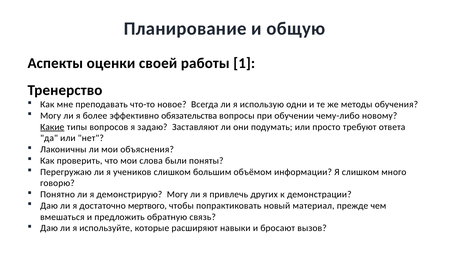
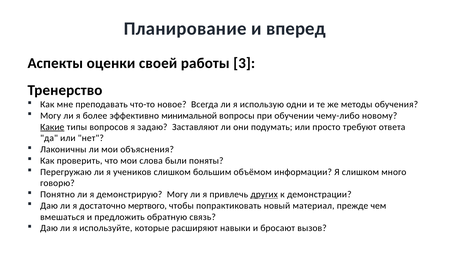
общую: общую -> вперед (296, 29)
1: 1 -> 3 (244, 63)
обязательства: обязательства -> минимальной (189, 116)
других underline: none -> present (264, 195)
